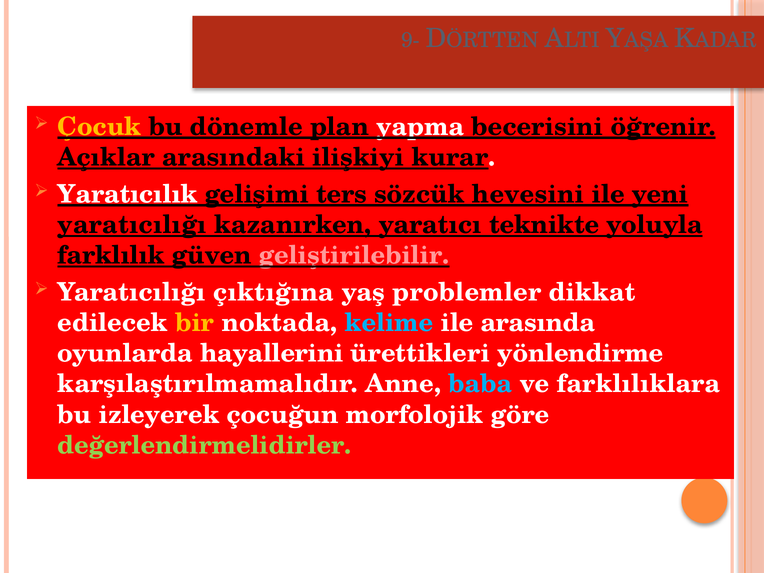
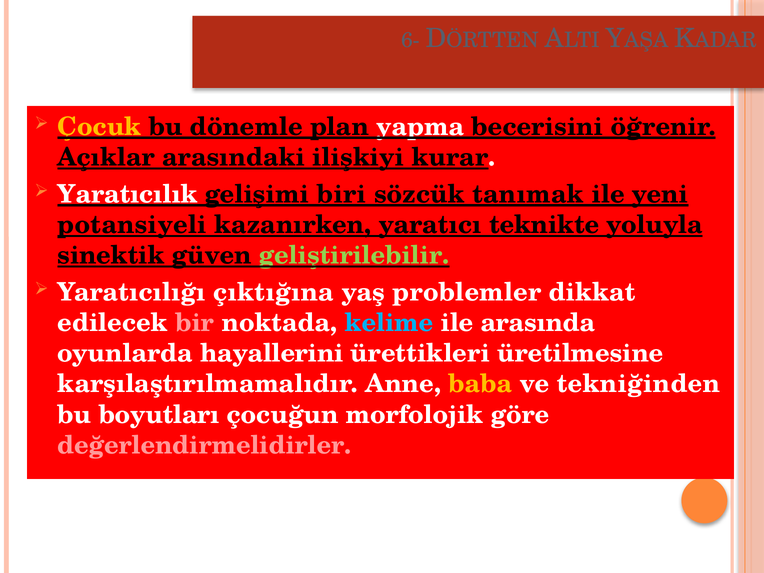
9-: 9- -> 6- (411, 40)
ters: ters -> biri (341, 194)
hevesini: hevesini -> tanımak (528, 194)
yaratıcılığı: yaratıcılığı -> potansiyeli (132, 225)
farklılık: farklılık -> sinektik (111, 255)
geliştirilebilir colour: pink -> light green (354, 255)
bir colour: yellow -> pink (195, 323)
yönlendirme: yönlendirme -> üretilmesine (580, 354)
baba colour: light blue -> yellow (480, 384)
farklılıklara: farklılıklara -> tekniğinden (638, 384)
izleyerek: izleyerek -> boyutları (159, 415)
değerlendirmelidirler colour: light green -> pink (204, 445)
